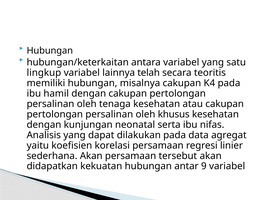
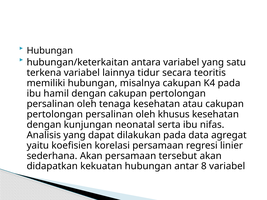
lingkup: lingkup -> terkena (44, 73)
telah: telah -> tidur (149, 73)
9: 9 -> 8 (204, 166)
